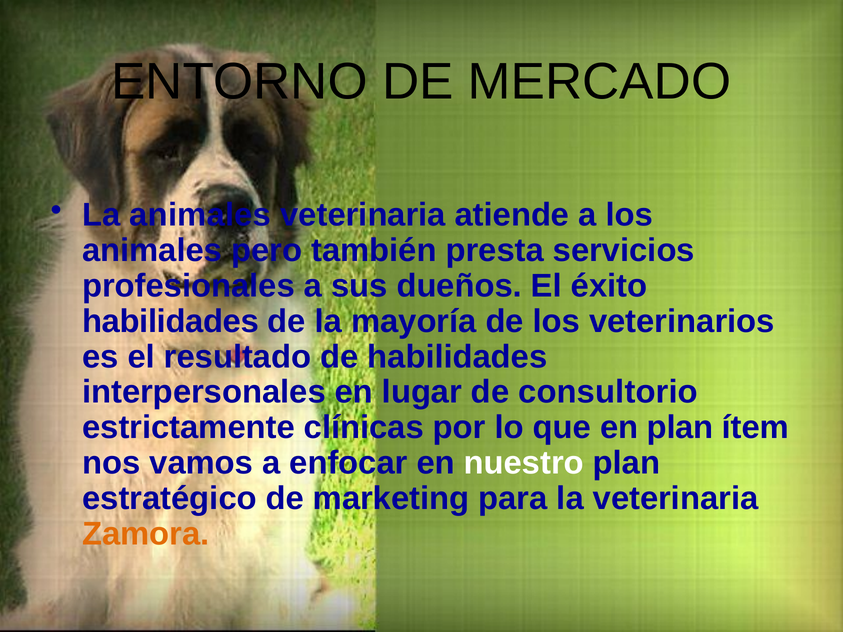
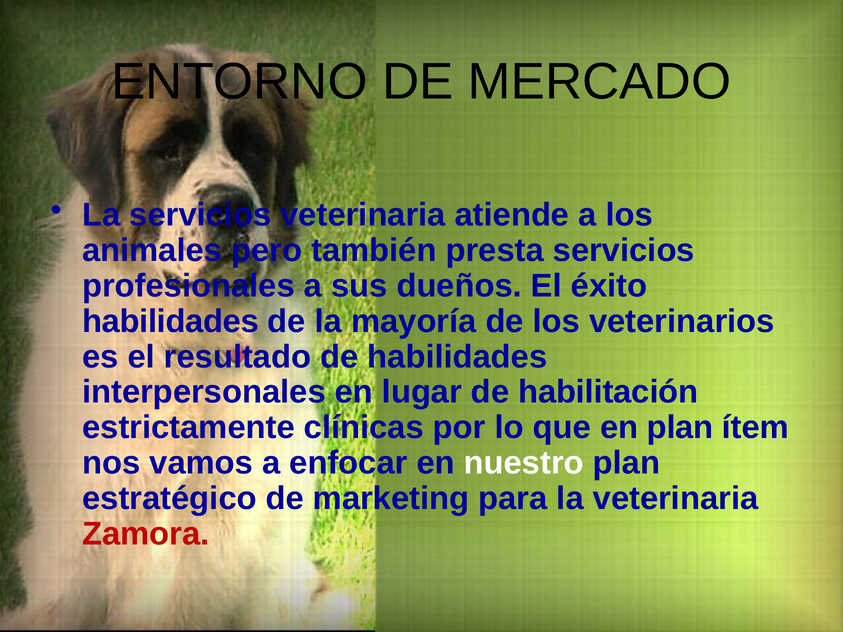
La animales: animales -> servicios (200, 215)
consultorio: consultorio -> habilitación (608, 392)
Zamora colour: orange -> red (146, 534)
